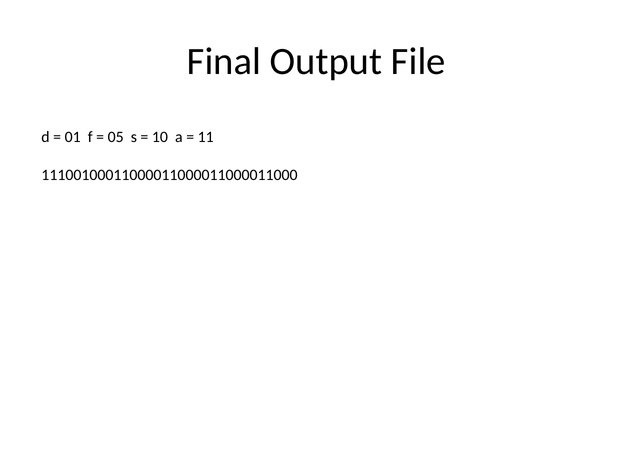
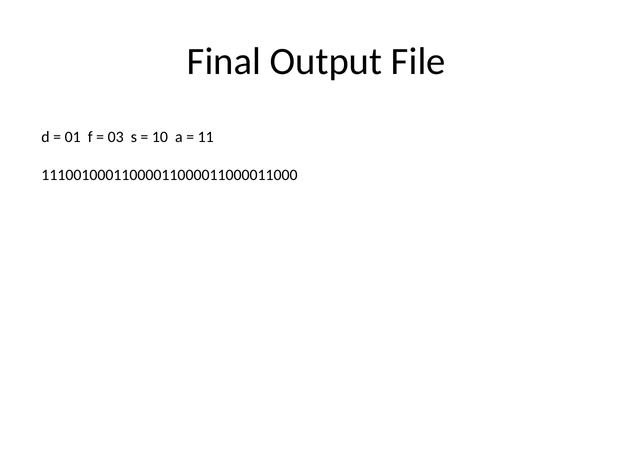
05: 05 -> 03 (116, 137)
